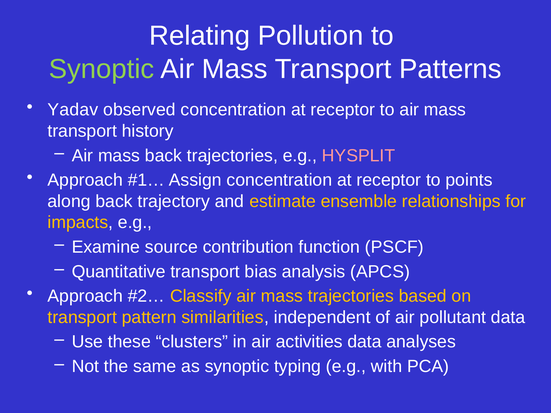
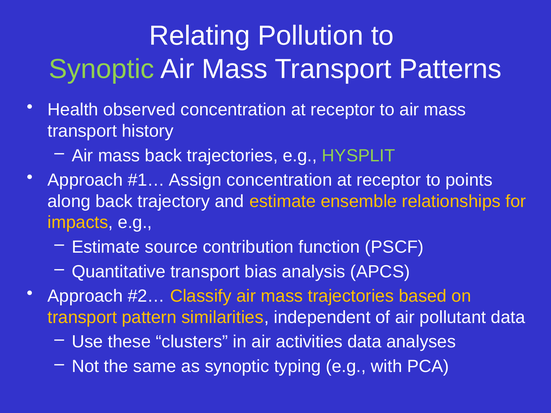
Yadav: Yadav -> Health (73, 110)
HYSPLIT colour: pink -> light green (359, 156)
Examine: Examine -> Estimate (106, 247)
